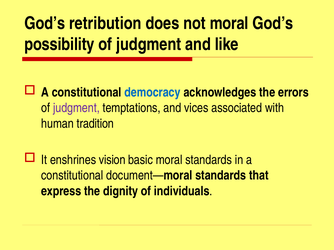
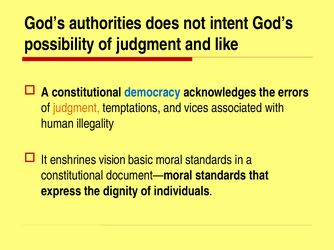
retribution: retribution -> authorities (105, 23)
not moral: moral -> intent (229, 23)
judgment colour: purple -> orange (76, 108)
tradition: tradition -> illegality (95, 124)
